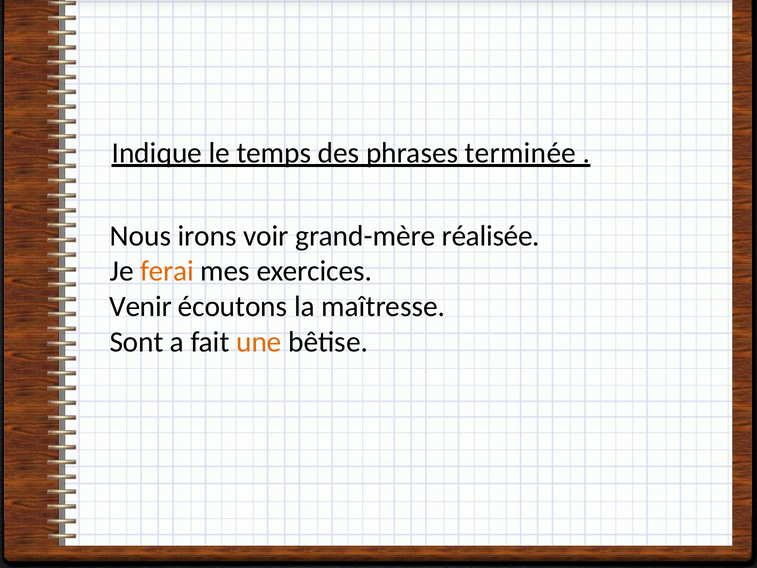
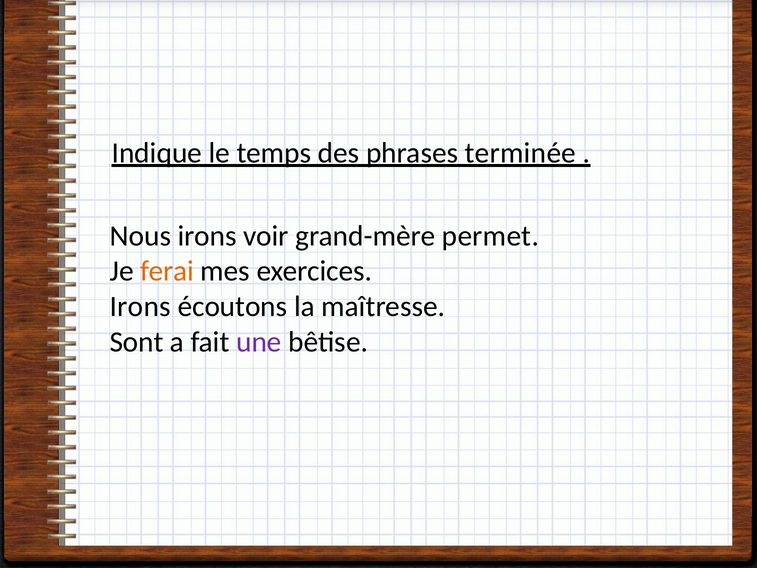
réalisée: réalisée -> permet (490, 236)
Venir: Venir -> Irons (140, 306)
une colour: orange -> purple (259, 342)
